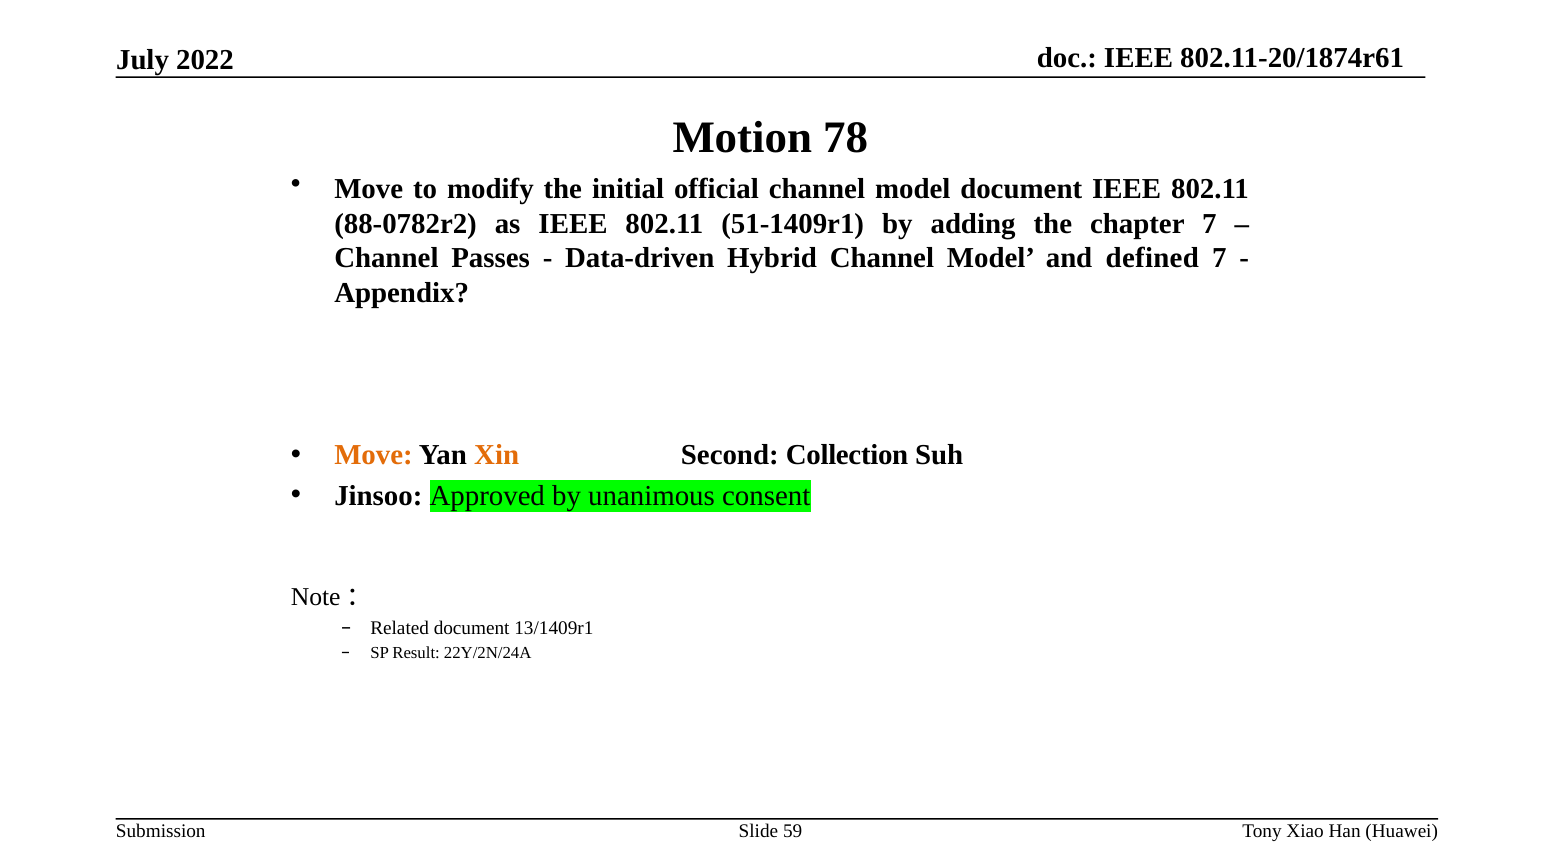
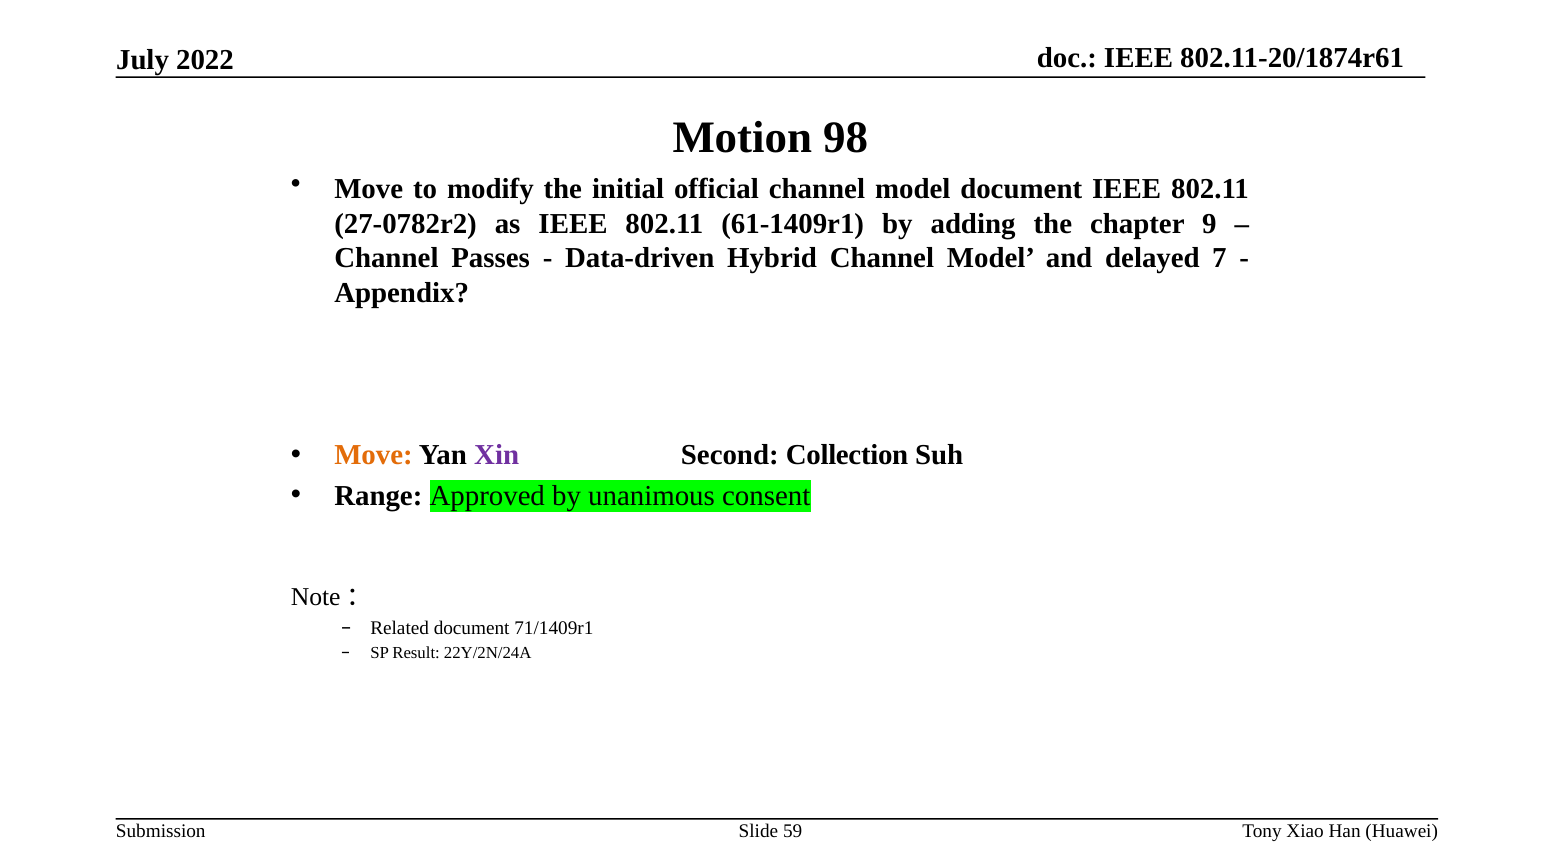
78: 78 -> 98 (846, 138)
88-0782r2: 88-0782r2 -> 27-0782r2 (406, 224)
51-1409r1: 51-1409r1 -> 61-1409r1 (793, 224)
chapter 7: 7 -> 9 (1209, 224)
defined: defined -> delayed (1152, 258)
Xin colour: orange -> purple (497, 455)
Jinsoo: Jinsoo -> Range (378, 496)
13/1409r1: 13/1409r1 -> 71/1409r1 (554, 628)
